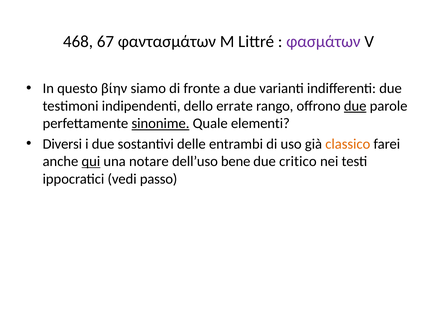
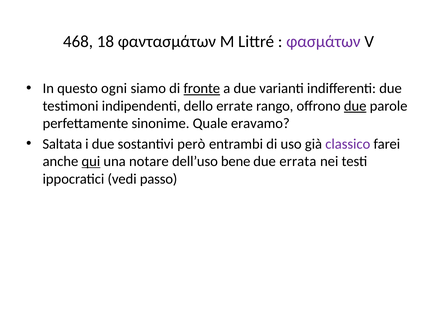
67: 67 -> 18 (105, 42)
βίην: βίην -> ogni (114, 88)
fronte underline: none -> present (202, 88)
sinonime underline: present -> none (160, 123)
elementi: elementi -> eravamo (260, 123)
Diversi: Diversi -> Saltata (62, 144)
delle: delle -> però (191, 144)
classico colour: orange -> purple (348, 144)
critico: critico -> errata (298, 161)
